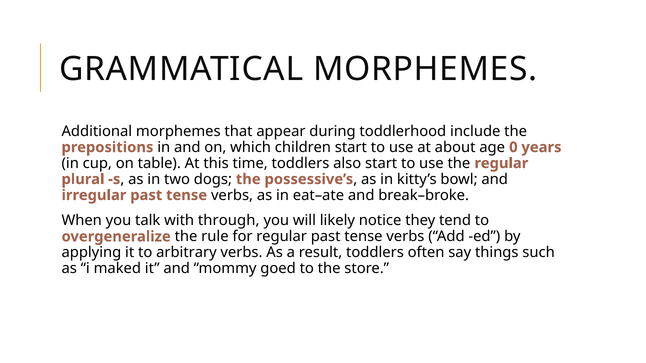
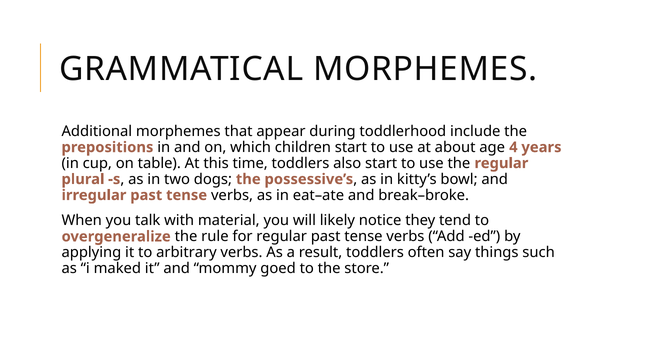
0: 0 -> 4 (513, 147)
through: through -> material (229, 221)
